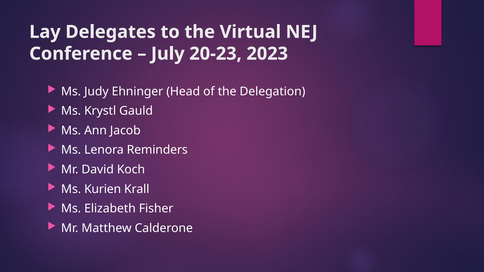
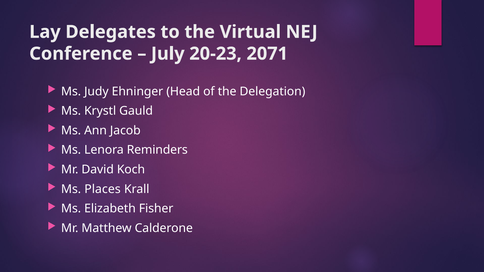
2023: 2023 -> 2071 (267, 54)
Kurien: Kurien -> Places (103, 189)
